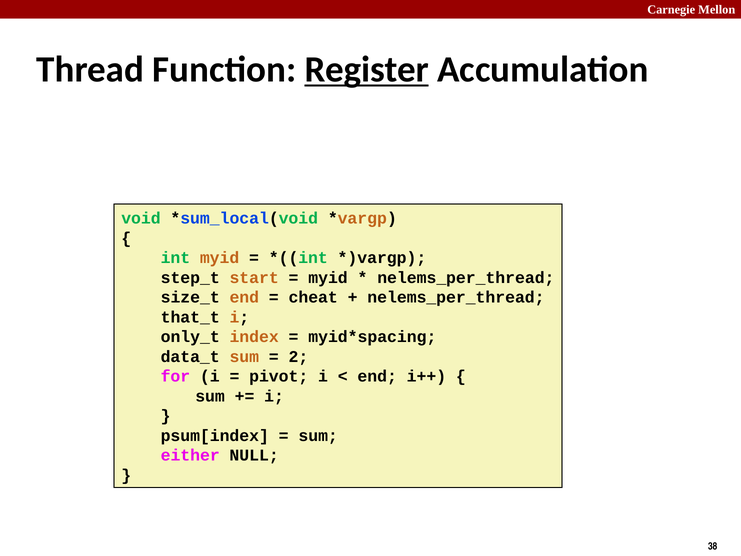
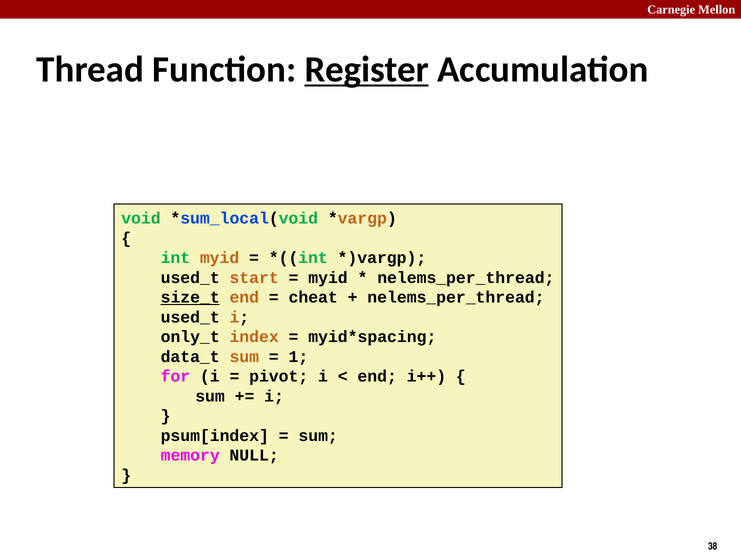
step_t: step_t -> used_t (190, 278)
size_t underline: none -> present (190, 297)
that_t: that_t -> used_t (190, 317)
2: 2 -> 1 (298, 357)
either: either -> memory (190, 455)
